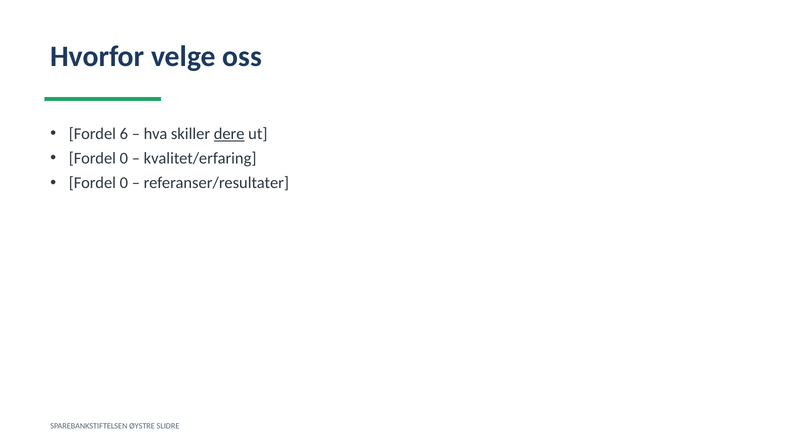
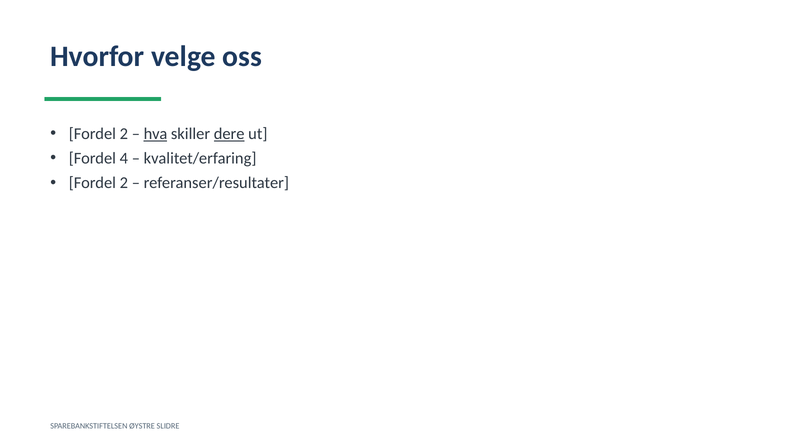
6: 6 -> 2 (124, 134)
hva underline: none -> present (156, 134)
0: 0 -> 4 (124, 159)
0: 0 -> 2 (124, 183)
